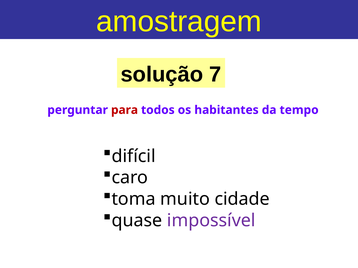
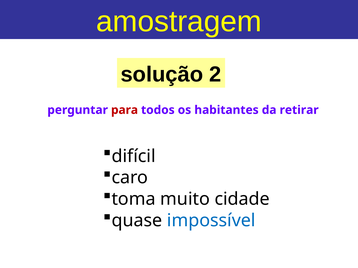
7: 7 -> 2 (215, 75)
tempo: tempo -> retirar (299, 110)
impossível colour: purple -> blue (211, 221)
